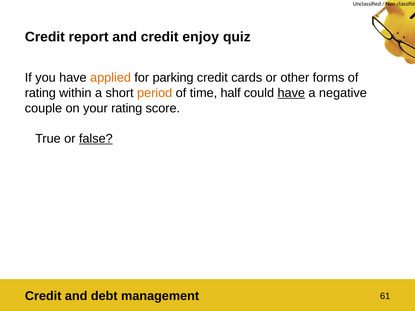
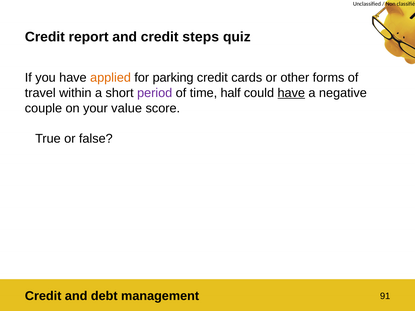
enjoy: enjoy -> steps (201, 37)
rating: rating -> travel (40, 93)
period colour: orange -> purple (155, 93)
your rating: rating -> value (127, 108)
false underline: present -> none (96, 139)
61: 61 -> 91 (385, 296)
